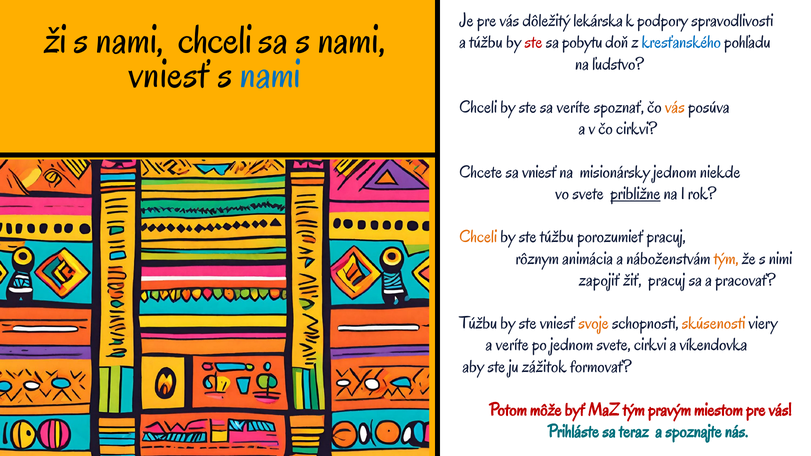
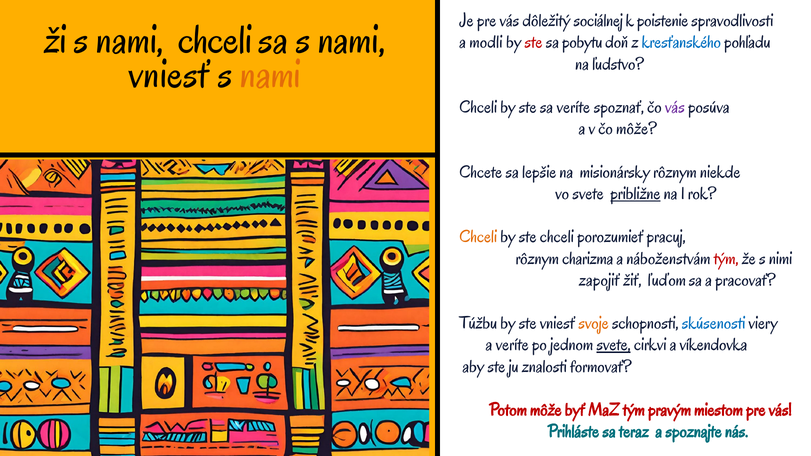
lekárska: lekárska -> sociálnej (598, 20)
podpory: podpory -> poistenie (663, 20)
a túžbu: túžbu -> modli (486, 42)
nami colour: blue -> orange (271, 74)
vás colour: orange -> purple (675, 107)
čo cirkvi: cirkvi -> môže (637, 129)
sa vniesť: vniesť -> lepšie (539, 172)
misionársky jednom: jednom -> rôznym (675, 172)
ste túžbu: túžbu -> chceli (557, 237)
animácia: animácia -> charizma (588, 258)
tým colour: orange -> red (726, 258)
žiť pracuj: pracuj -> ľuďom (667, 280)
skúsenosti colour: orange -> blue (714, 323)
svete underline: none -> present (614, 345)
zážitok: zážitok -> znalosti (544, 366)
